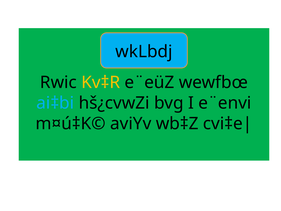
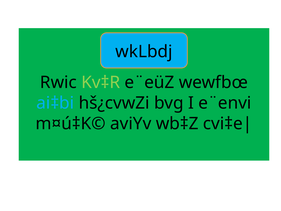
Kv‡R colour: yellow -> light green (101, 82)
